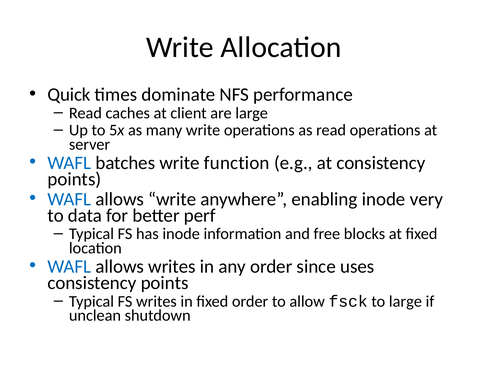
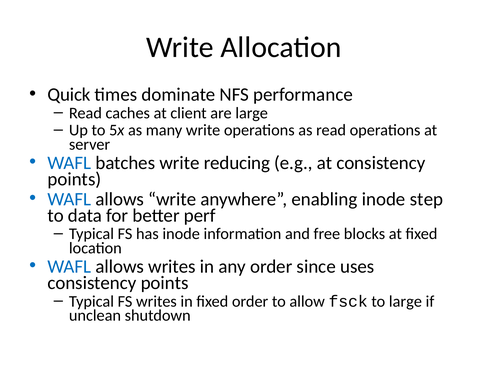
function: function -> reducing (237, 163)
very: very -> step (426, 199)
